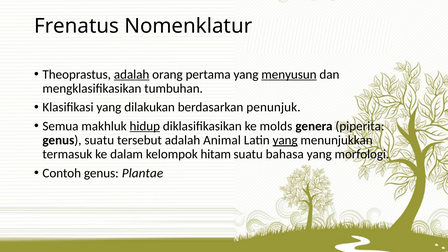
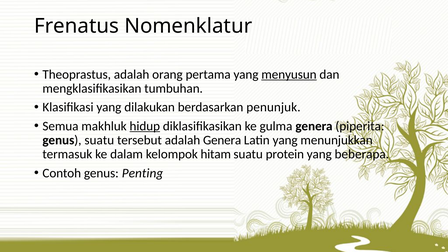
adalah underline: present -> none (132, 74)
molds: molds -> gulma (276, 126)
adalah Animal: Animal -> Genera (222, 140)
yang underline: present -> none (285, 140)
bahasa: bahasa -> protein (285, 154)
morfologi: morfologi -> beberapa (362, 154)
Plantae: Plantae -> Penting (143, 173)
